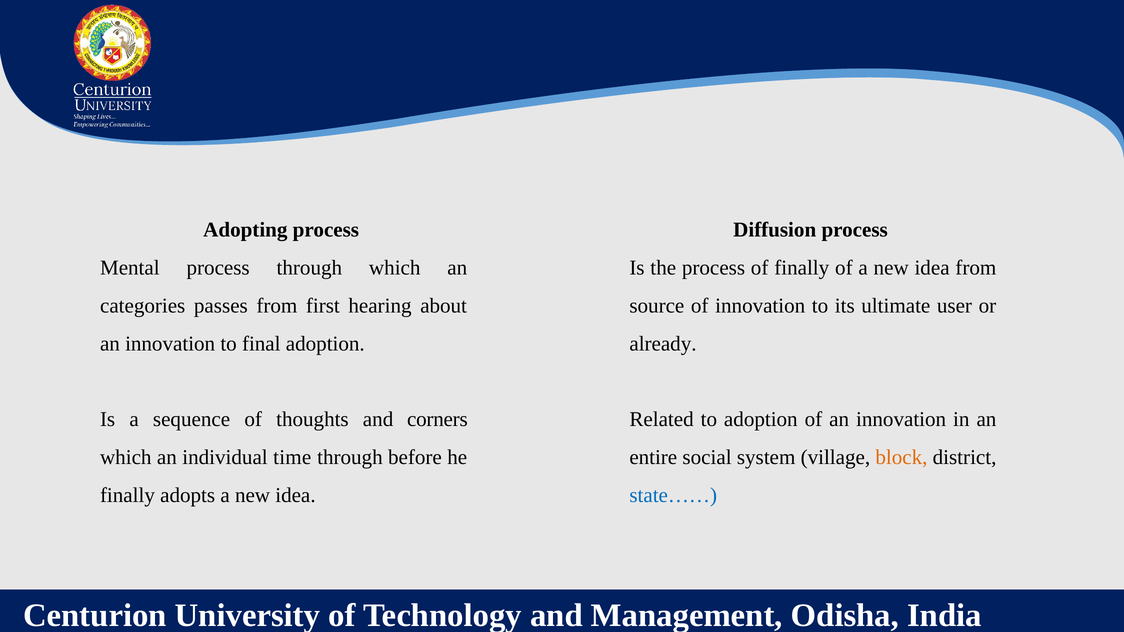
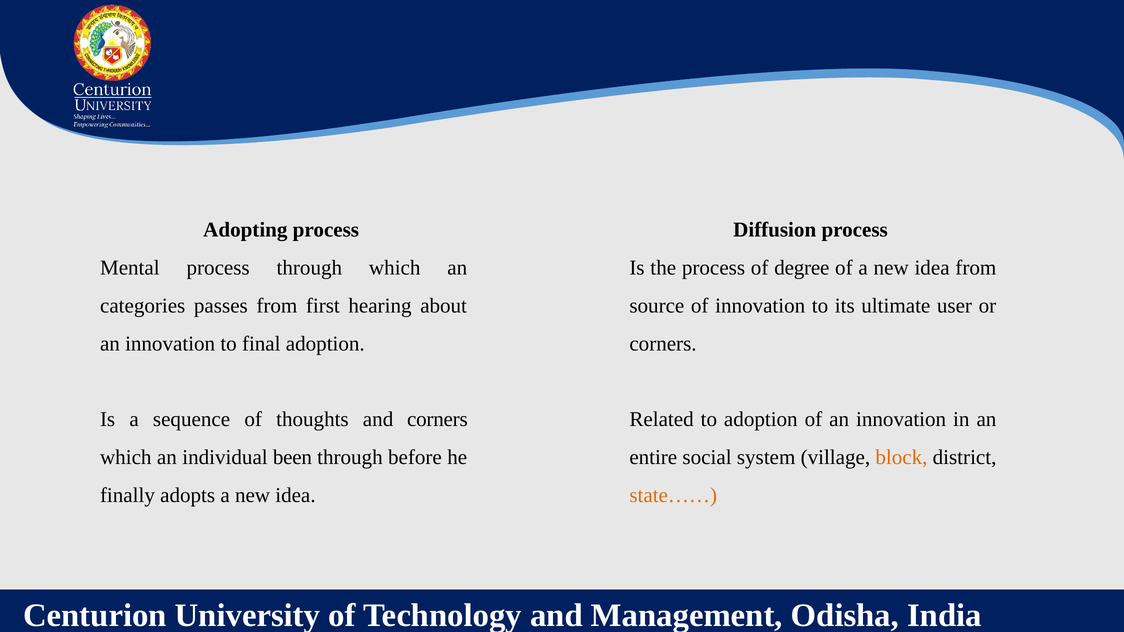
of finally: finally -> degree (802, 268)
already: already -> corners (663, 344)
time: time -> been (292, 457)
state…… colour: blue -> orange (673, 495)
